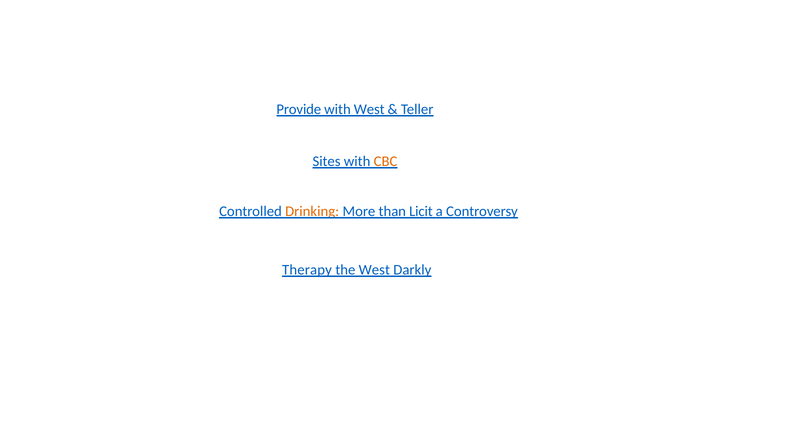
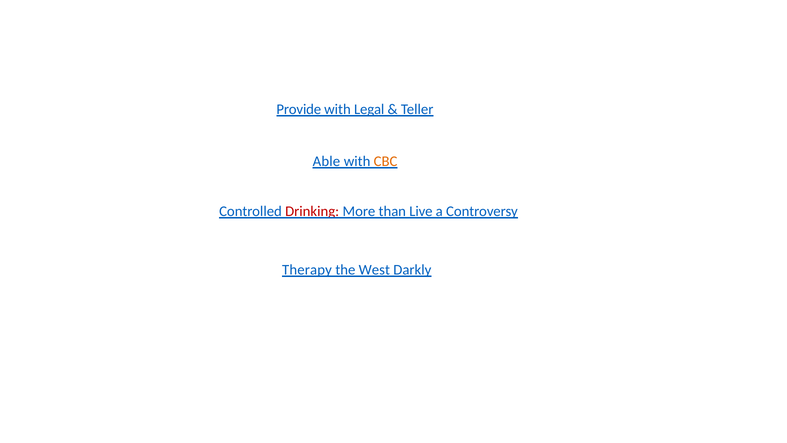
with West: West -> Legal (369, 109)
Sites: Sites -> Able (326, 161)
Drinking colour: orange -> red (312, 211)
Licit: Licit -> Live (421, 211)
